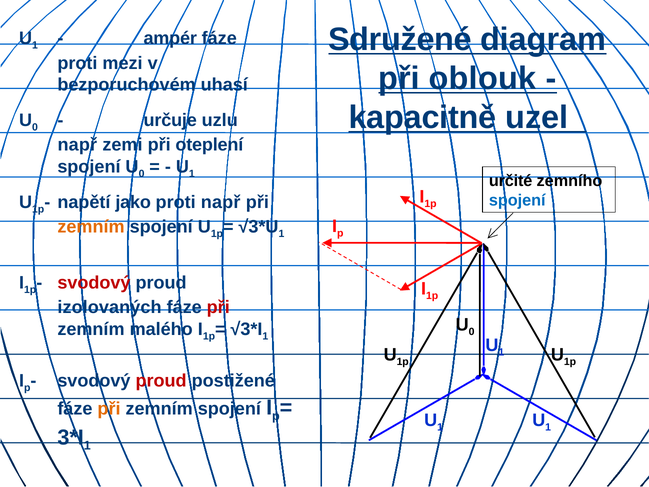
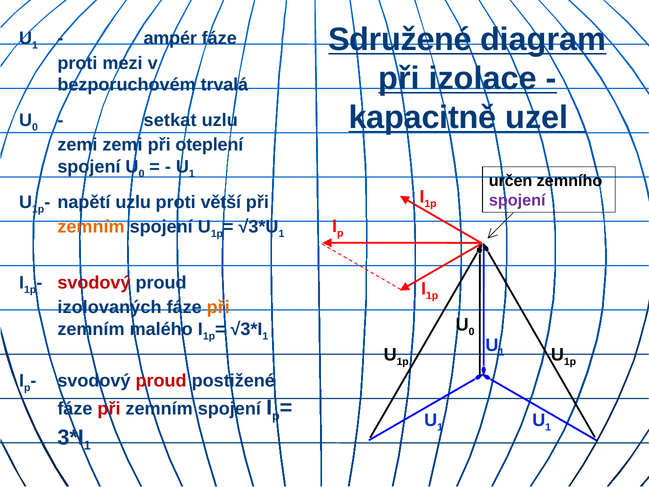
oblouk: oblouk -> izolace (483, 78)
uhasí: uhasí -> trvalá (224, 85)
určuje: určuje -> setkat (170, 120)
např: např -> zemi (77, 145)
určité: určité -> určen (511, 181)
spojení colour: blue -> purple (517, 200)
napětí jako: jako -> uzlu (133, 202)
proti např: např -> větší (221, 202)
při colour: red -> orange (218, 307)
při colour: orange -> red (109, 409)
